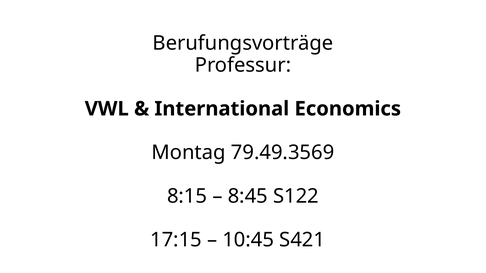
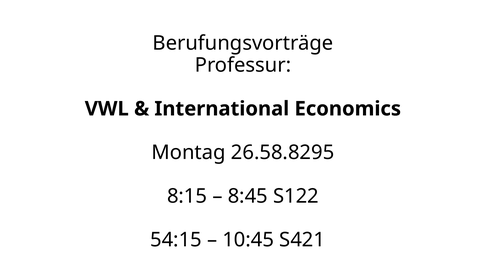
79.49.3569: 79.49.3569 -> 26.58.8295 (283, 153)
17:15: 17:15 -> 54:15 (176, 240)
